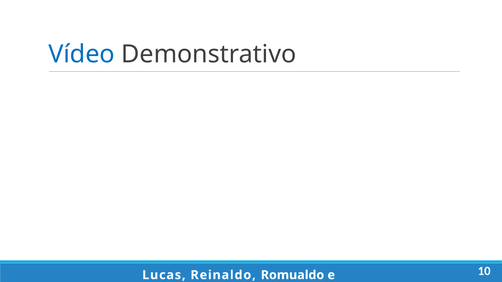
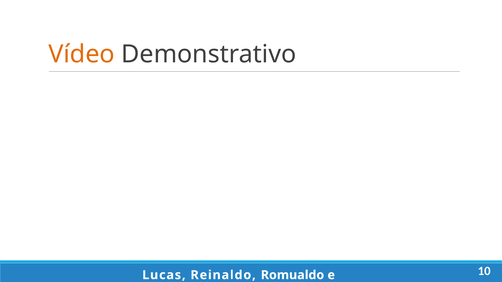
Vídeo colour: blue -> orange (82, 54)
